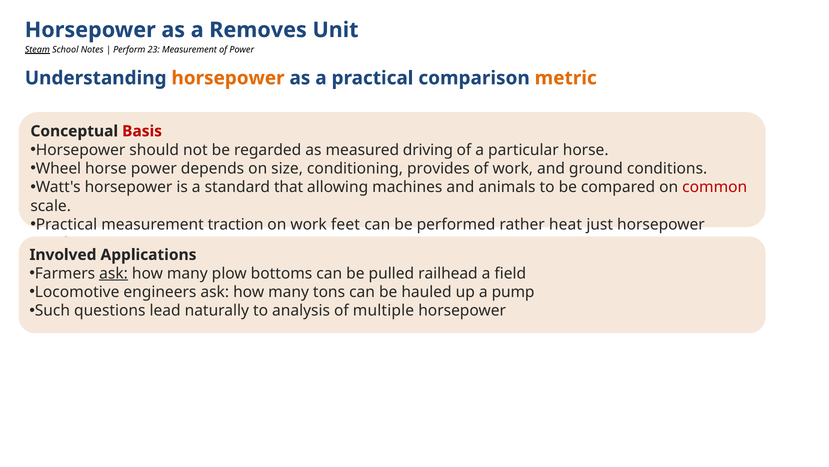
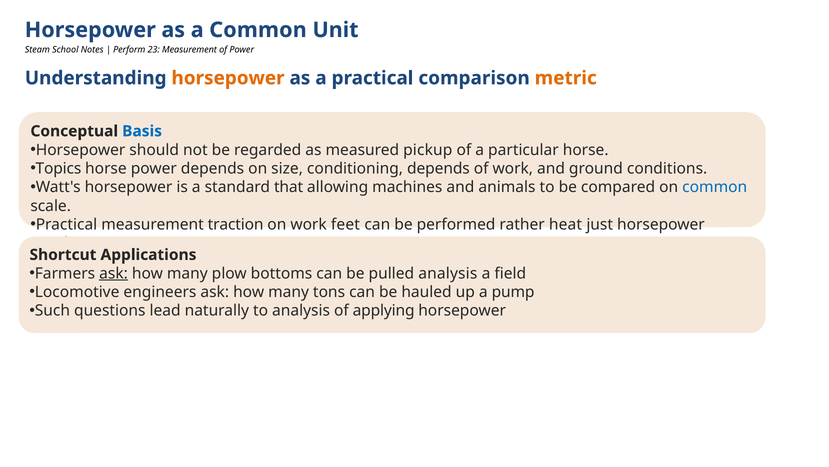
a Removes: Removes -> Common (258, 30)
Steam underline: present -> none (37, 50)
Basis colour: red -> blue (142, 131)
driving: driving -> pickup (428, 150)
Wheel: Wheel -> Topics (58, 168)
conditioning provides: provides -> depends (438, 168)
common colour: red -> blue (715, 187)
Involved: Involved -> Shortcut (63, 255)
pulled railhead: railhead -> analysis (448, 273)
multiple: multiple -> applying (384, 311)
